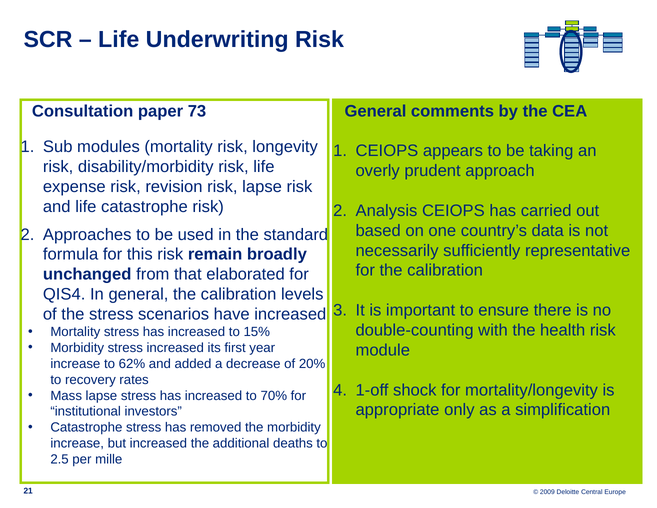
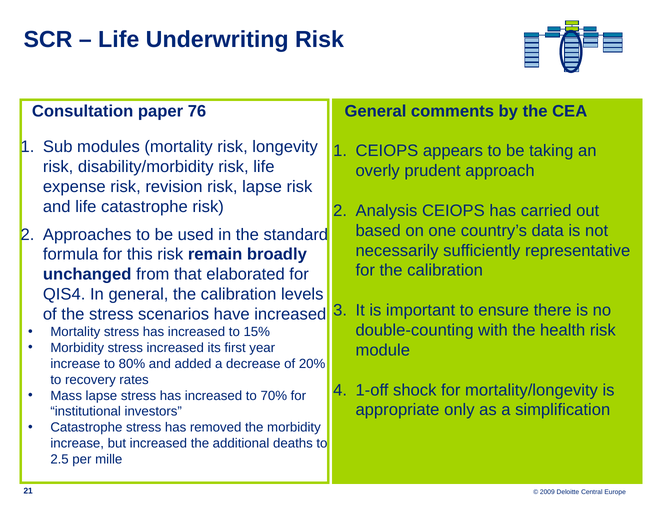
73: 73 -> 76 (197, 111)
62%: 62% -> 80% (132, 364)
